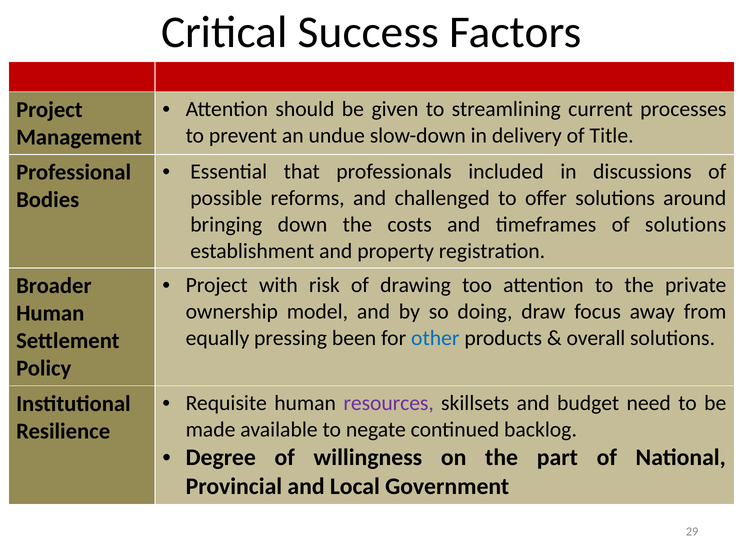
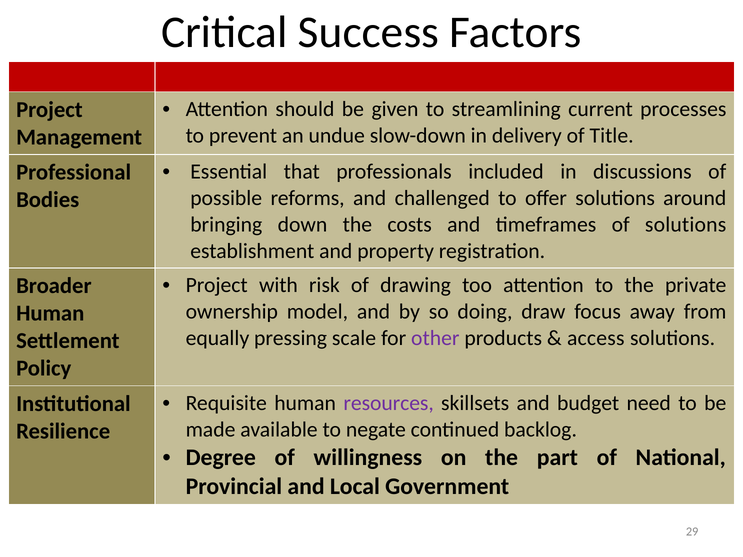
been: been -> scale (354, 338)
other colour: blue -> purple (435, 338)
overall: overall -> access (596, 338)
